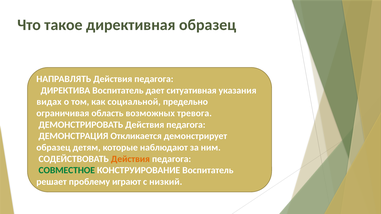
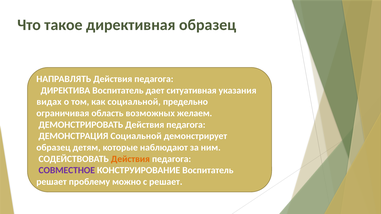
тревога: тревога -> желаем (195, 113)
ДЕМОНСТРАЦИЯ Откликается: Откликается -> Социальной (136, 136)
СОВМЕСТНОЕ colour: green -> purple (67, 171)
играют: играют -> можно (127, 182)
с низкий: низкий -> решает (166, 182)
